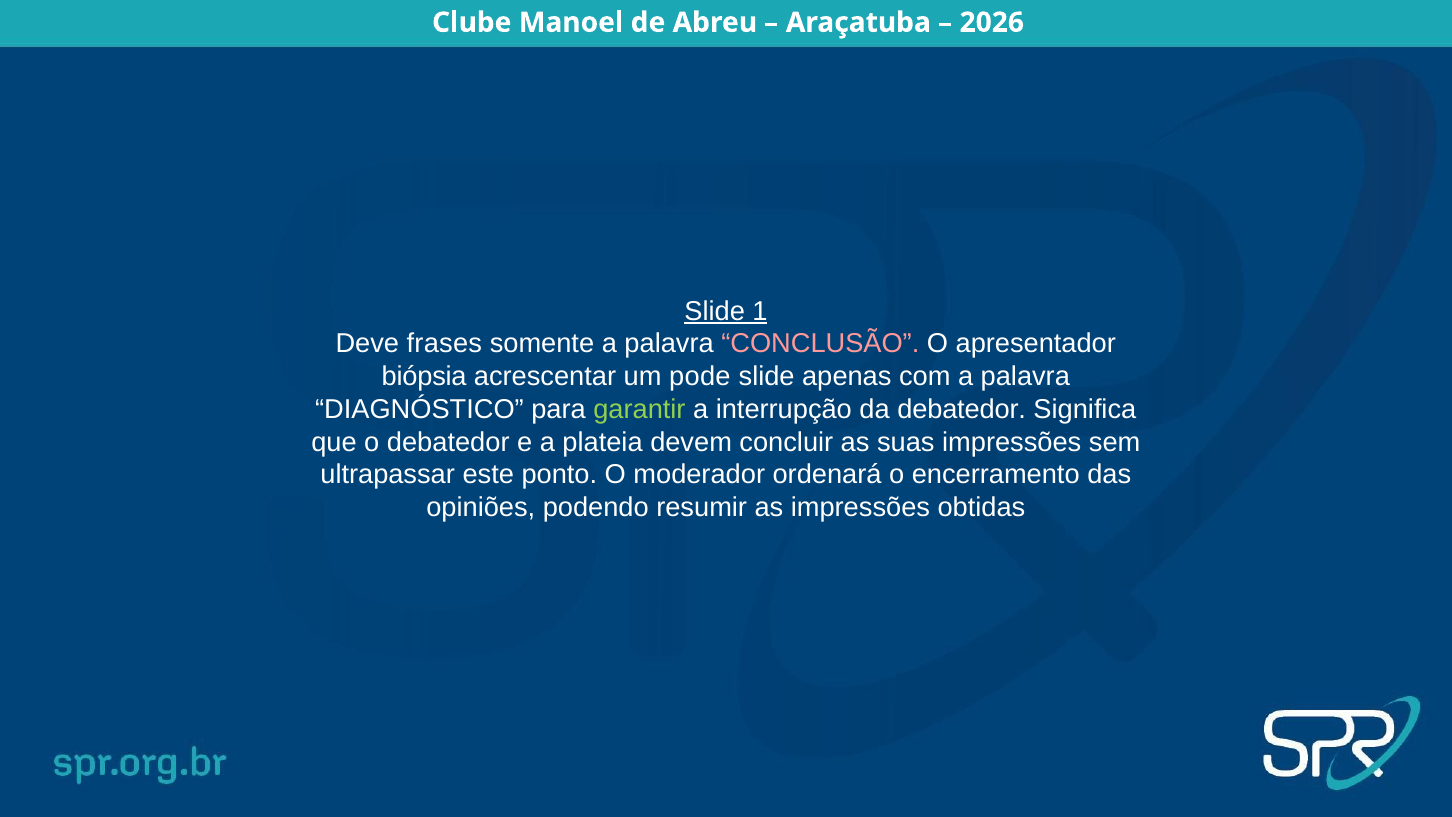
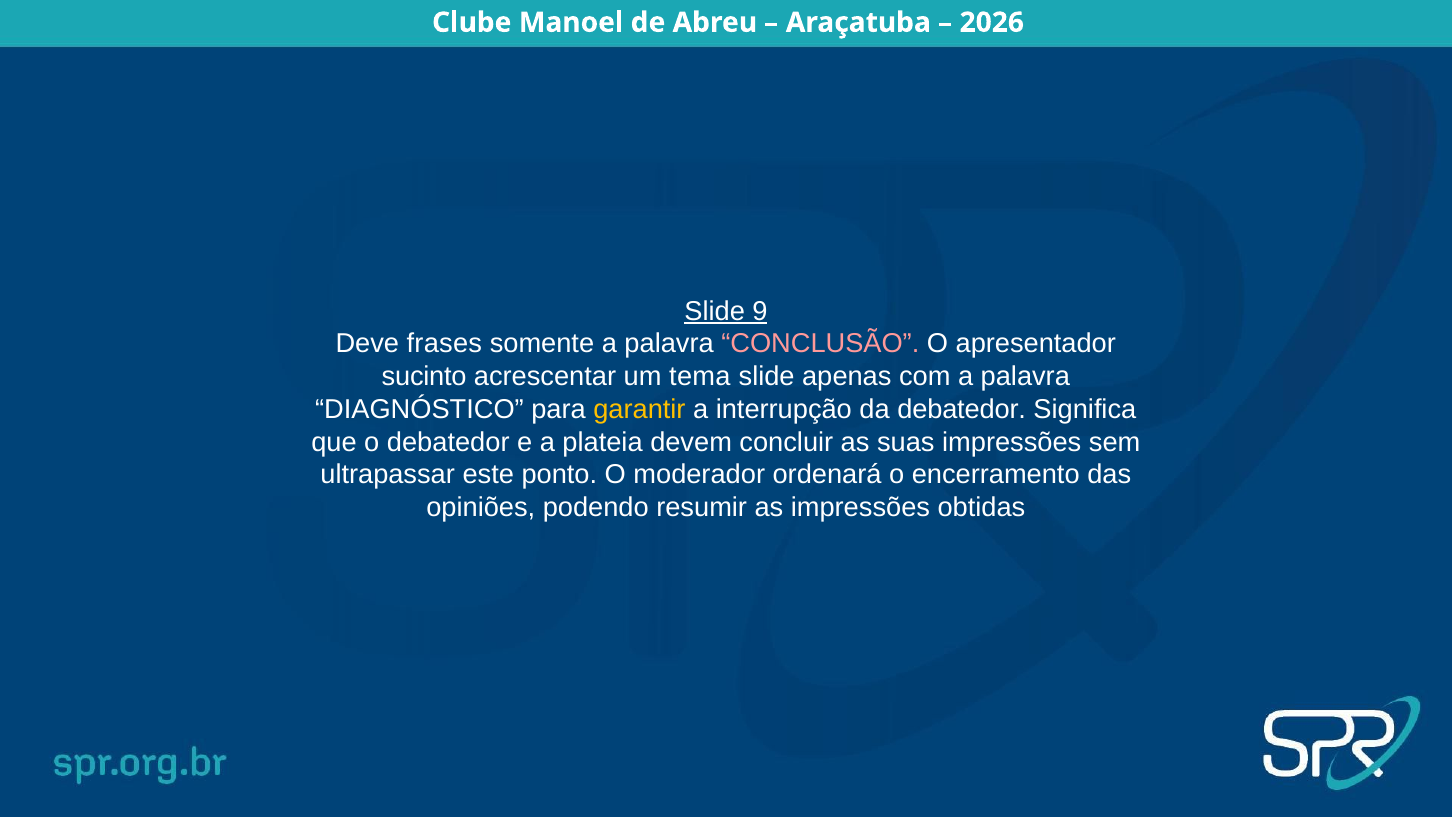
1: 1 -> 9 (760, 311)
biópsia: biópsia -> sucinto (424, 376)
pode: pode -> tema (700, 376)
garantir colour: light green -> yellow (639, 409)
